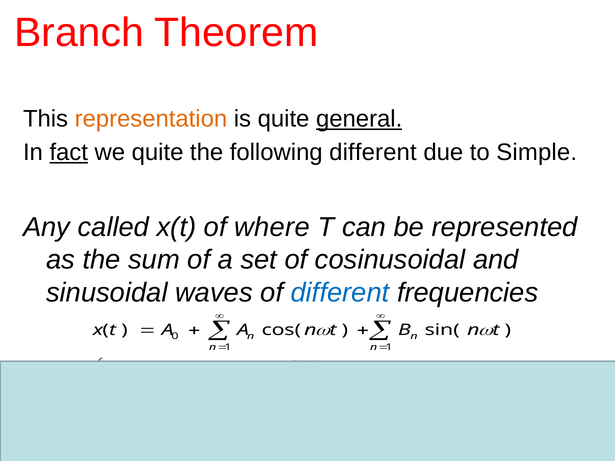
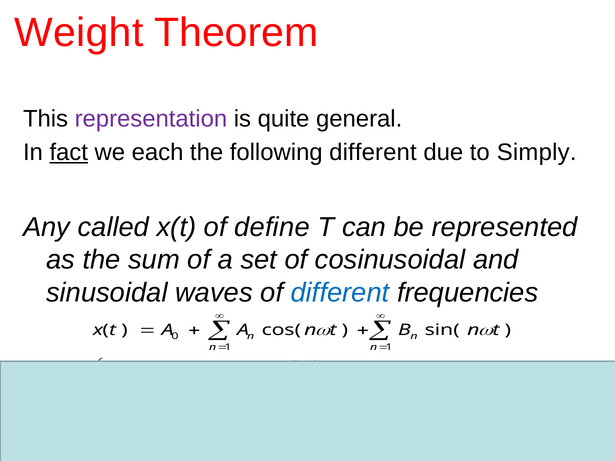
Branch: Branch -> Weight (79, 33)
representation colour: orange -> purple (151, 119)
general underline: present -> none (359, 119)
we quite: quite -> each (158, 152)
Simple: Simple -> Simply (537, 152)
where: where -> define (272, 227)
